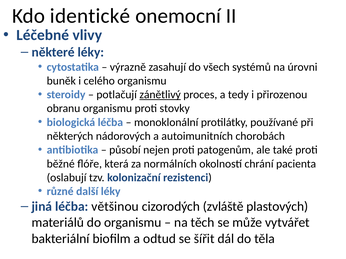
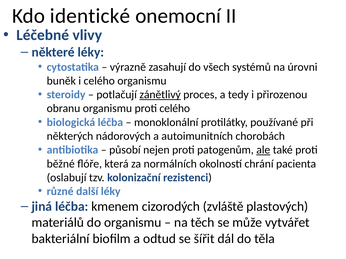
proti stovky: stovky -> celého (175, 109)
ale underline: none -> present (263, 150)
většinou: většinou -> kmenem (115, 207)
